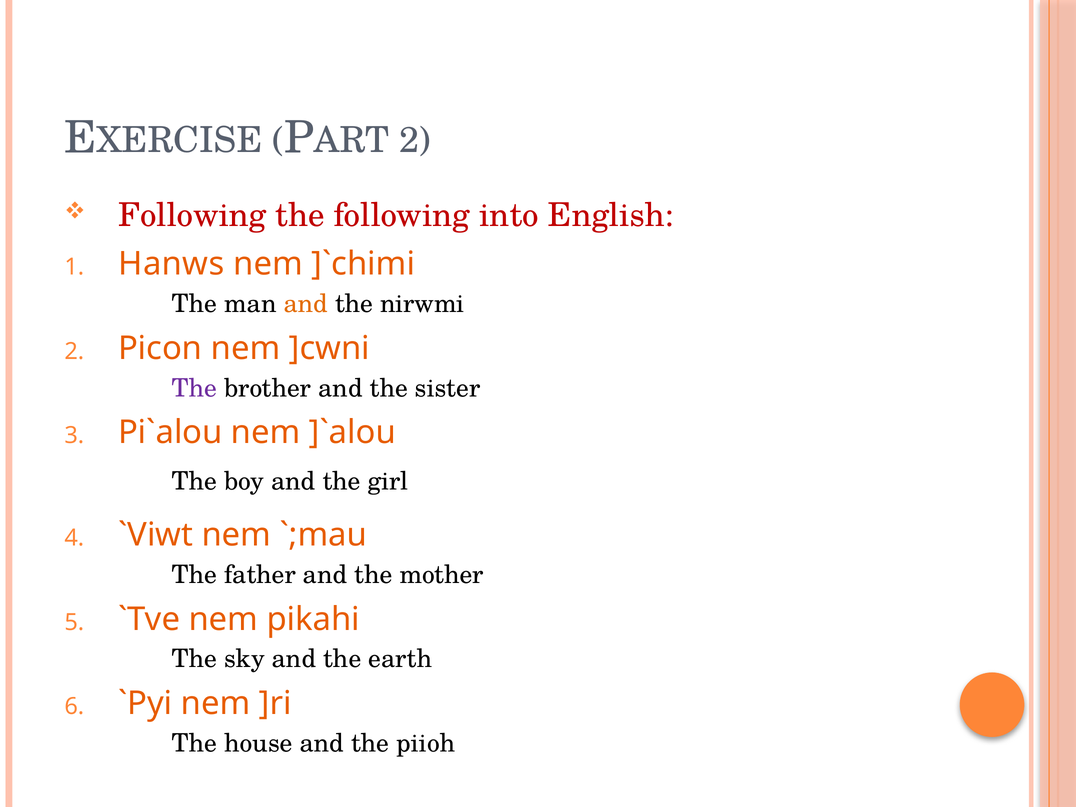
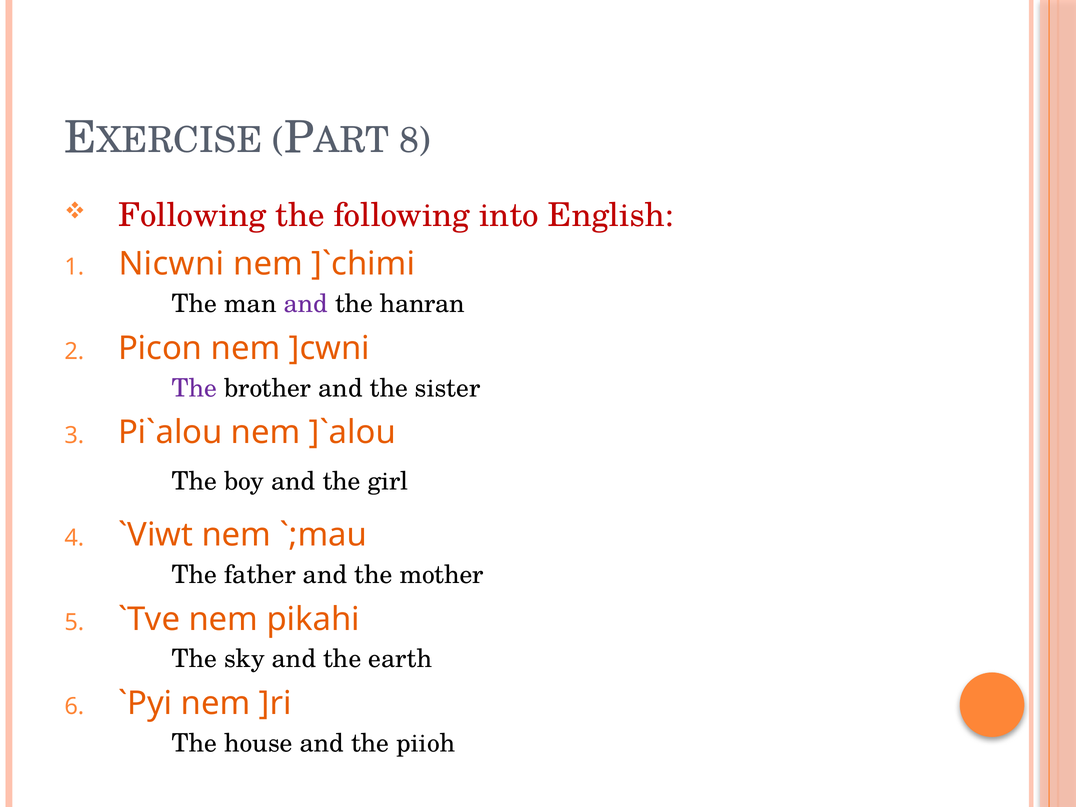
2: 2 -> 8 (415, 141)
Hanws: Hanws -> Nicwni (171, 264)
and colour: orange -> purple (306, 304)
nirwmi: nirwmi -> hanran (422, 304)
